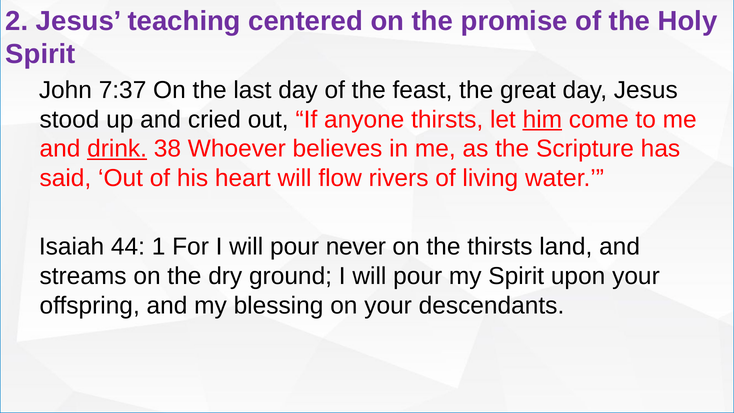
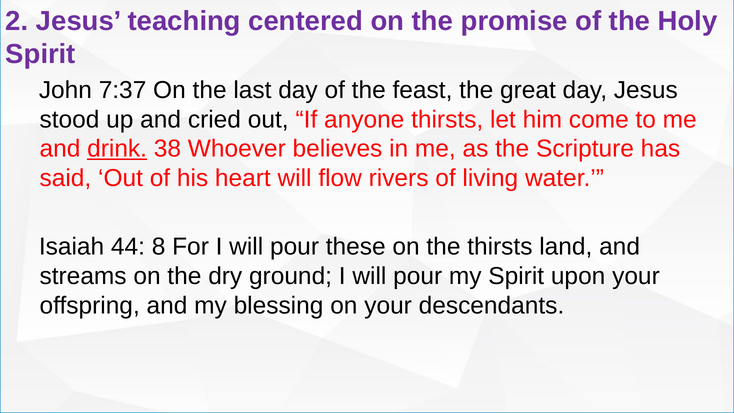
him underline: present -> none (542, 119)
1: 1 -> 8 (159, 247)
never: never -> these (356, 247)
